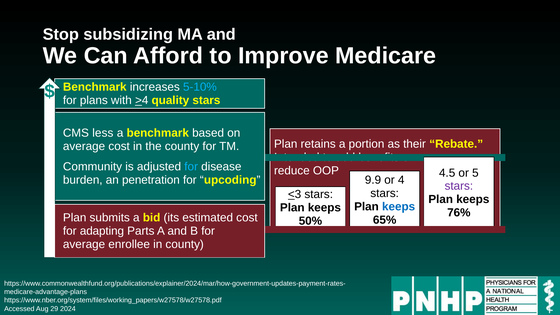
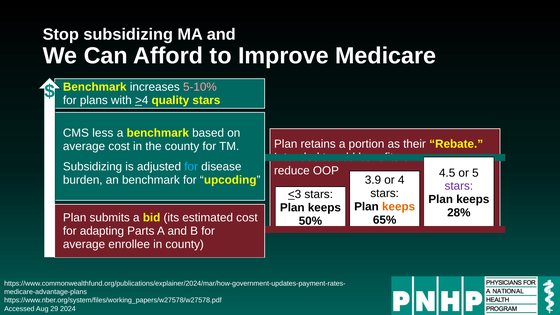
5-10% colour: light blue -> pink (200, 87)
Community: Community -> Subsidizing (93, 167)
an penetration: penetration -> benchmark (151, 180)
9.9: 9.9 -> 3.9 (373, 180)
keeps colour: blue -> orange (399, 207)
76%: 76% -> 28% (459, 213)
